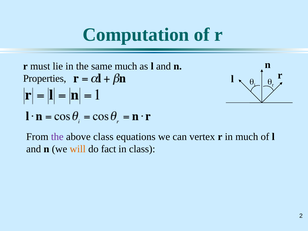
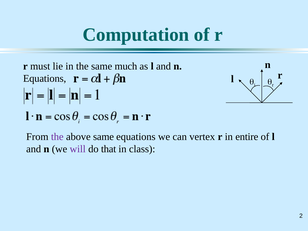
Properties: Properties -> Equations (45, 79)
above class: class -> same (103, 137)
in much: much -> entire (247, 137)
will colour: orange -> purple (78, 149)
fact: fact -> that (109, 149)
